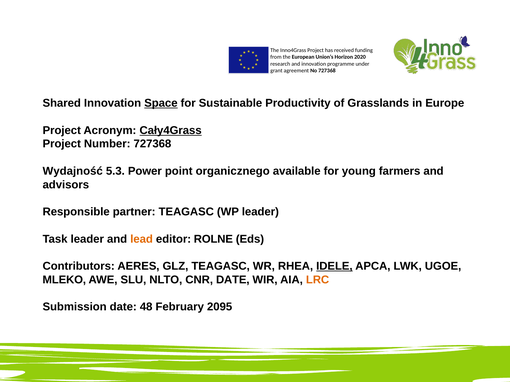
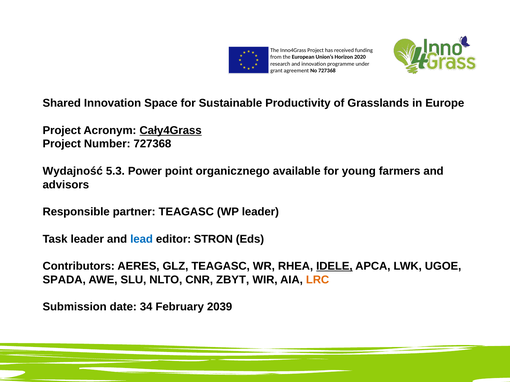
Space underline: present -> none (161, 103)
lead colour: orange -> blue (142, 239)
ROLNE: ROLNE -> STRON (213, 239)
MLEKO: MLEKO -> SPADA (64, 280)
CNR DATE: DATE -> ZBYT (233, 280)
48: 48 -> 34 (146, 307)
2095: 2095 -> 2039 (220, 307)
